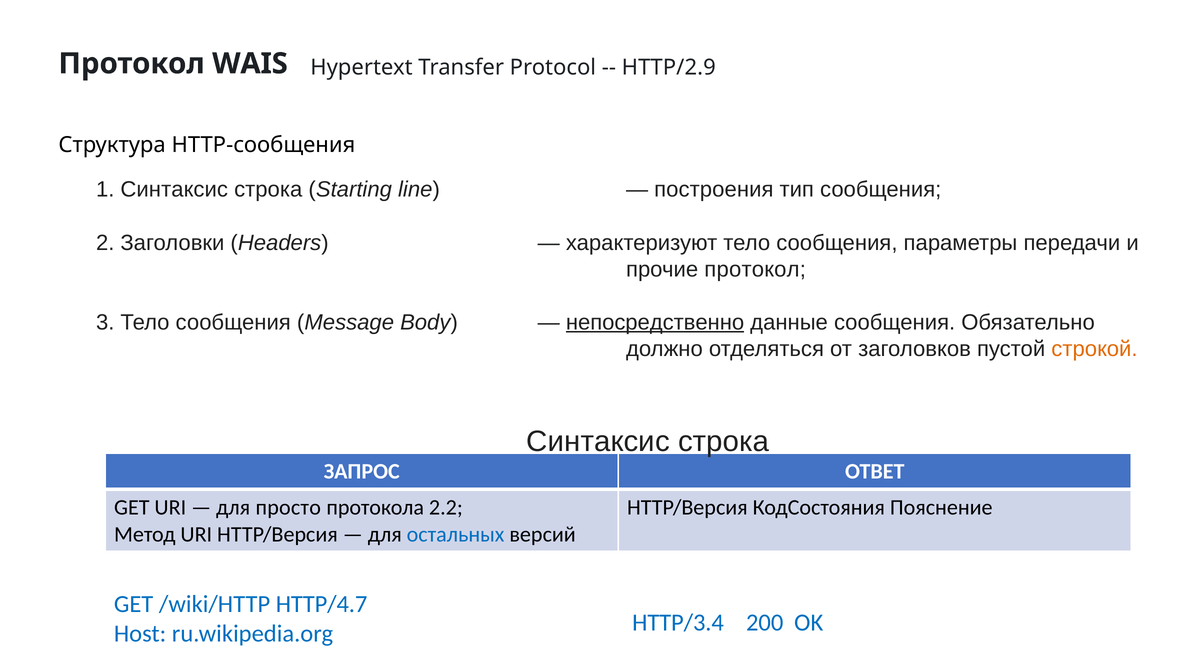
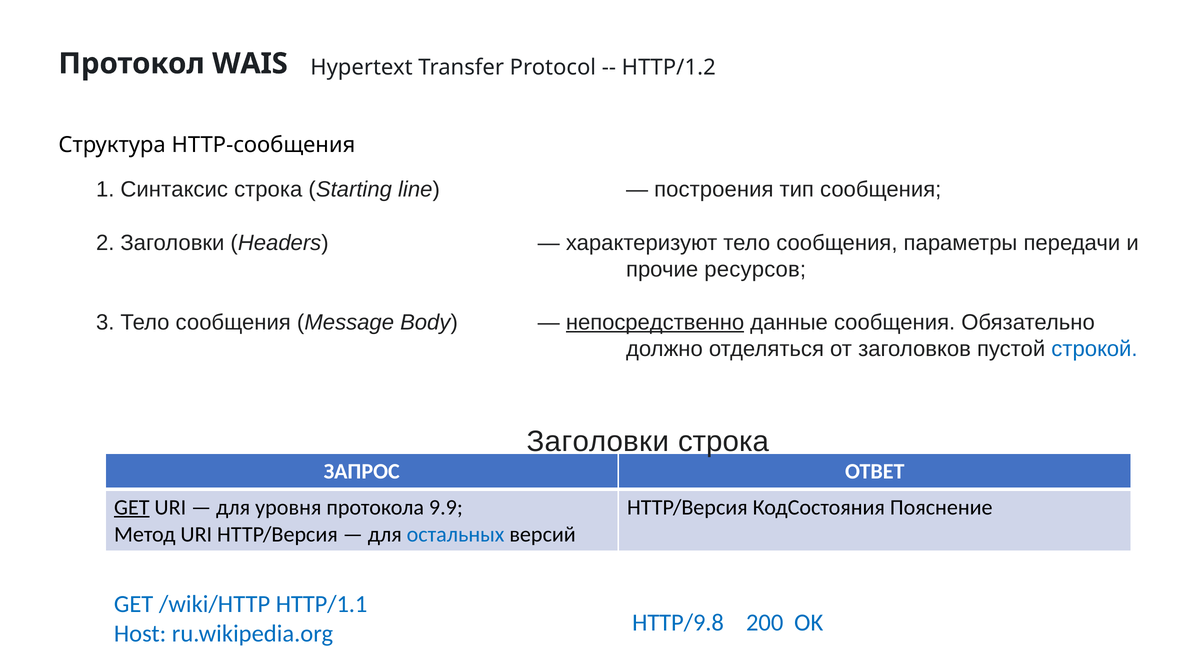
HTTP/2.9: HTTP/2.9 -> HTTP/1.2 (669, 68)
прочие протокол: протокол -> ресурсов (755, 269)
строкой colour: orange -> blue (1094, 349)
Синтаксис: Синтаксис -> Заголовки (598, 441)
GET underline: none -> present (132, 507)
просто: просто -> уровня (288, 507)
2.2: 2.2 -> 9.9 (446, 507)
HTTP/4.7: HTTP/4.7 -> HTTP/1.1 (322, 604)
HTTP/3.4: HTTP/3.4 -> HTTP/9.8 (678, 622)
